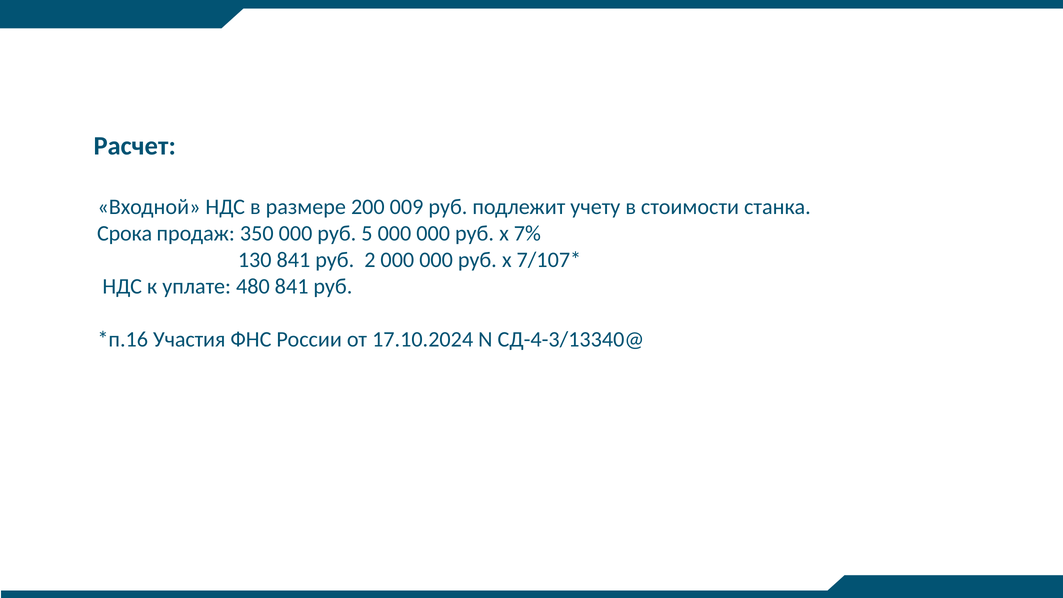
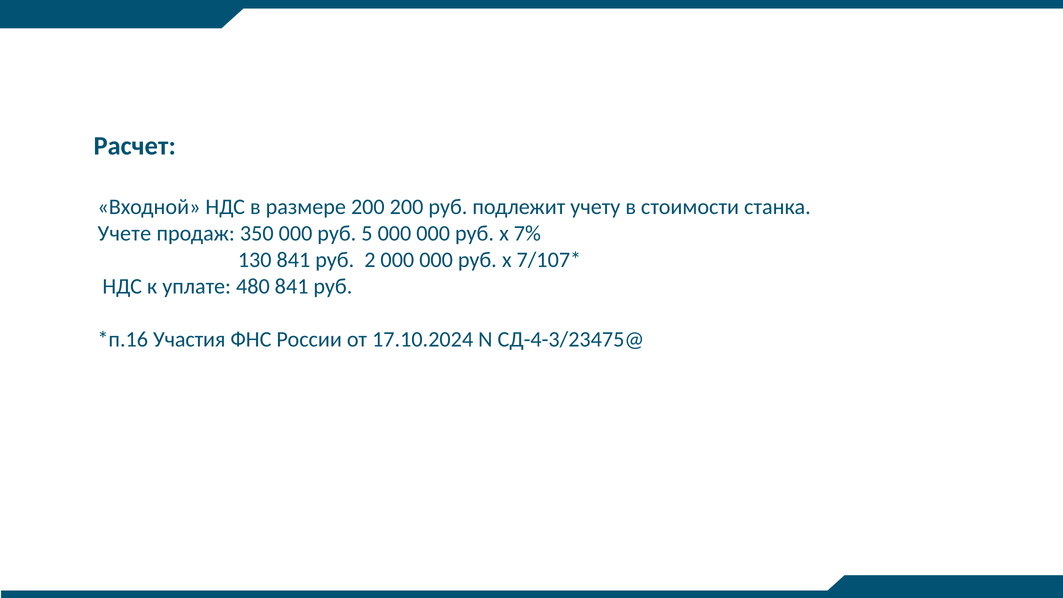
200 009: 009 -> 200 (407, 207)
Срока: Срока -> Учете (124, 233)
СД-4-3/13340@: СД-4-3/13340@ -> СД-4-3/23475@ (571, 340)
